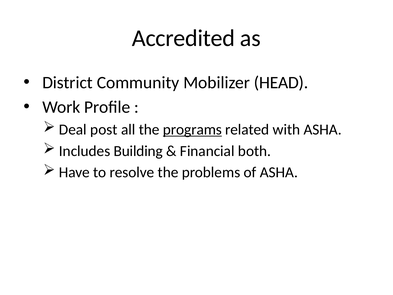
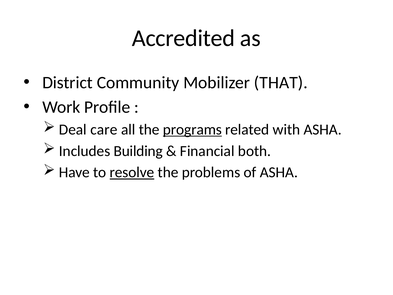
HEAD: HEAD -> THAT (281, 82)
post: post -> care (104, 129)
resolve underline: none -> present (132, 172)
